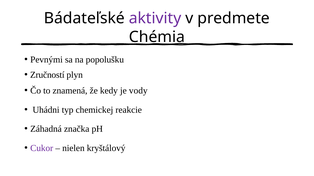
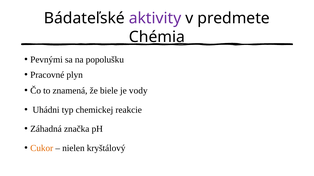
Zručností: Zručností -> Pracovné (47, 75)
kedy: kedy -> biele (109, 91)
Cukor colour: purple -> orange (42, 149)
